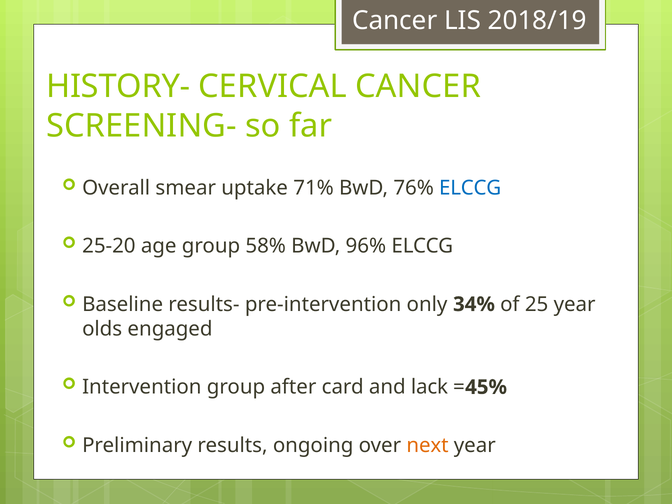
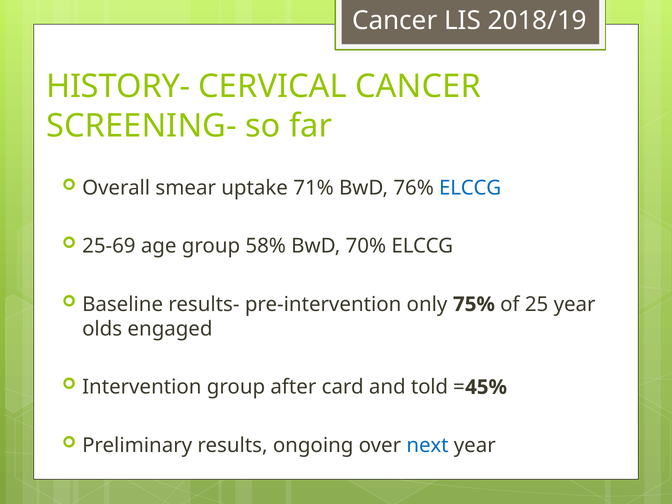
25-20: 25-20 -> 25-69 (109, 246)
96%: 96% -> 70% (366, 246)
34%: 34% -> 75% (474, 304)
lack: lack -> told (430, 387)
next colour: orange -> blue (428, 445)
